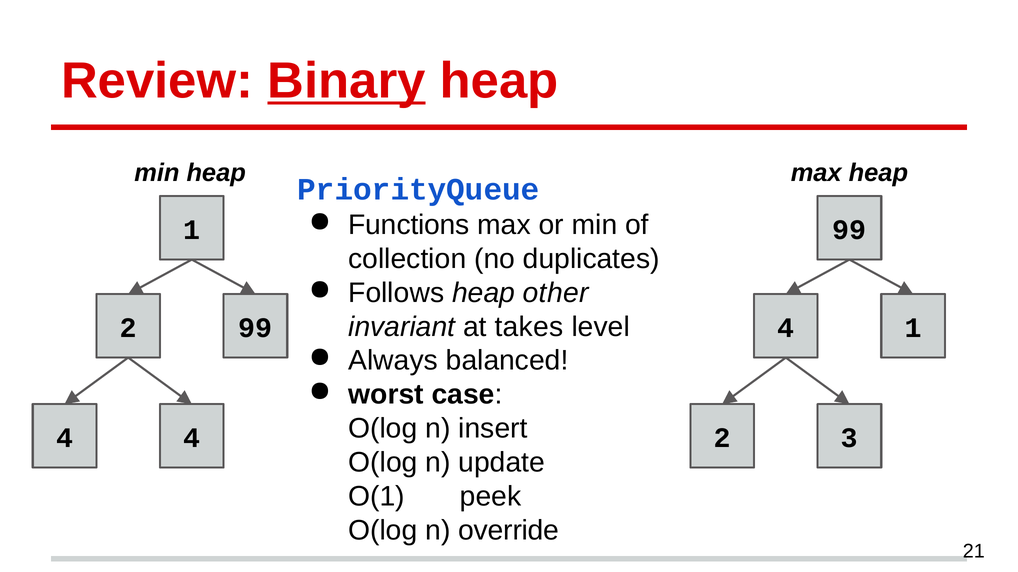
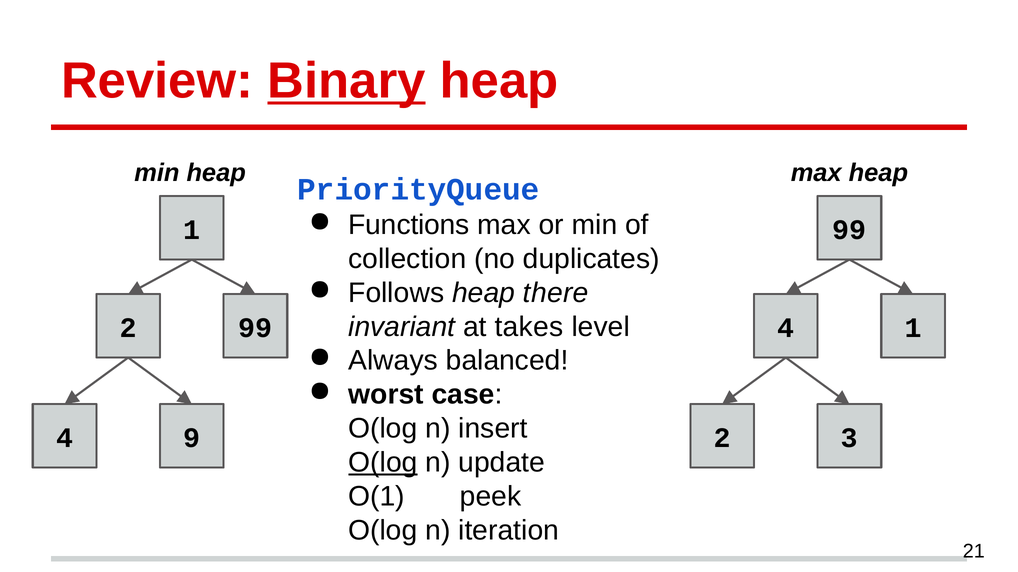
other: other -> there (556, 293)
4 4: 4 -> 9 (192, 438)
O(log underline: none -> present (383, 463)
override: override -> iteration (509, 531)
